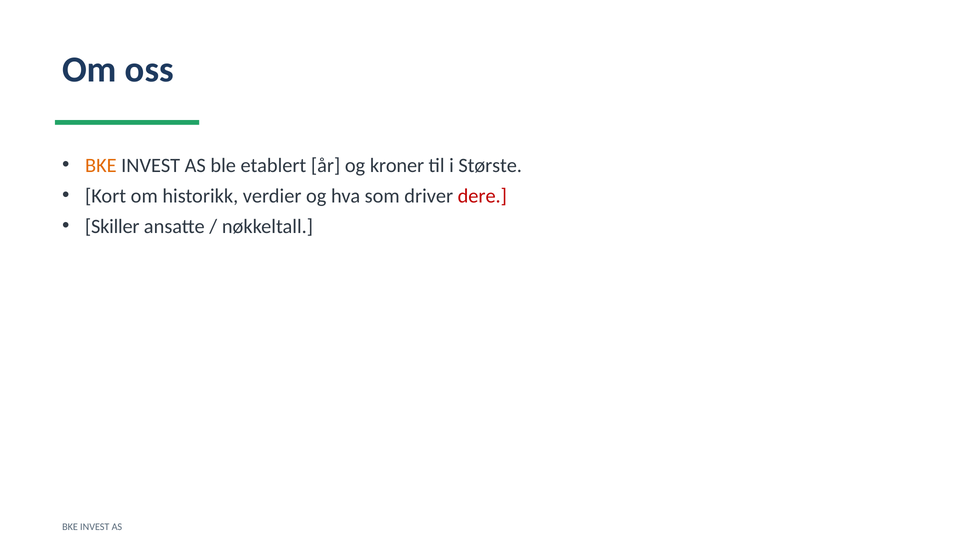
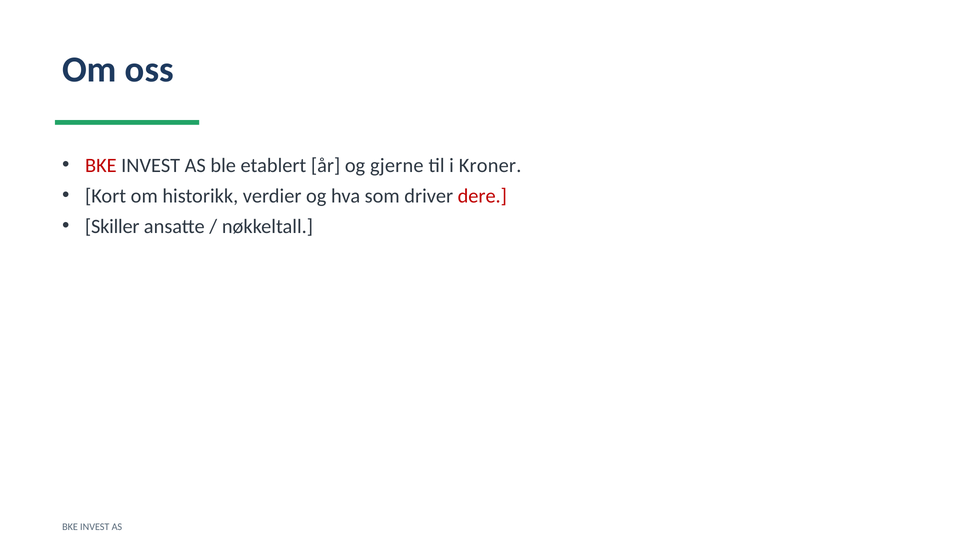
BKE colour: orange -> red (101, 165)
kroner: kroner -> gjerne (397, 165)
Største: Største -> Kroner (490, 165)
